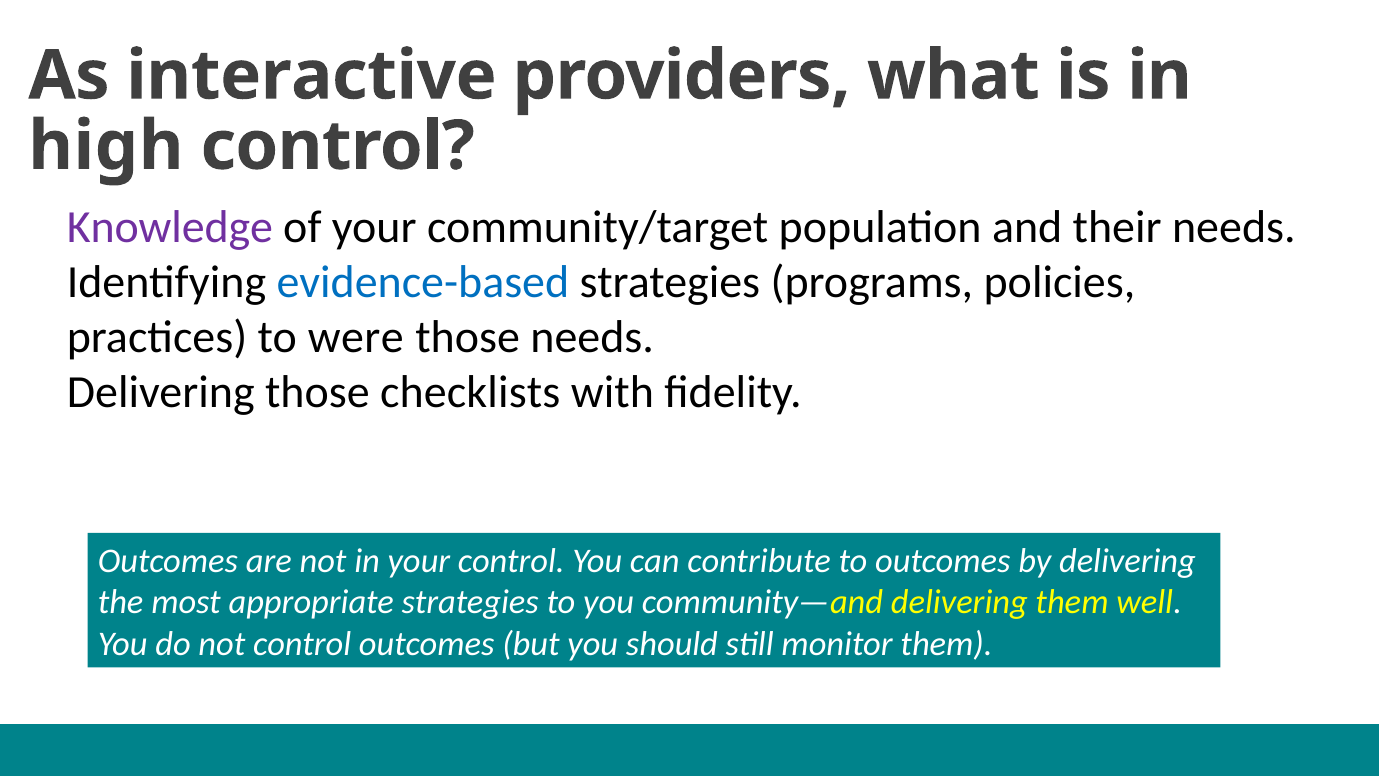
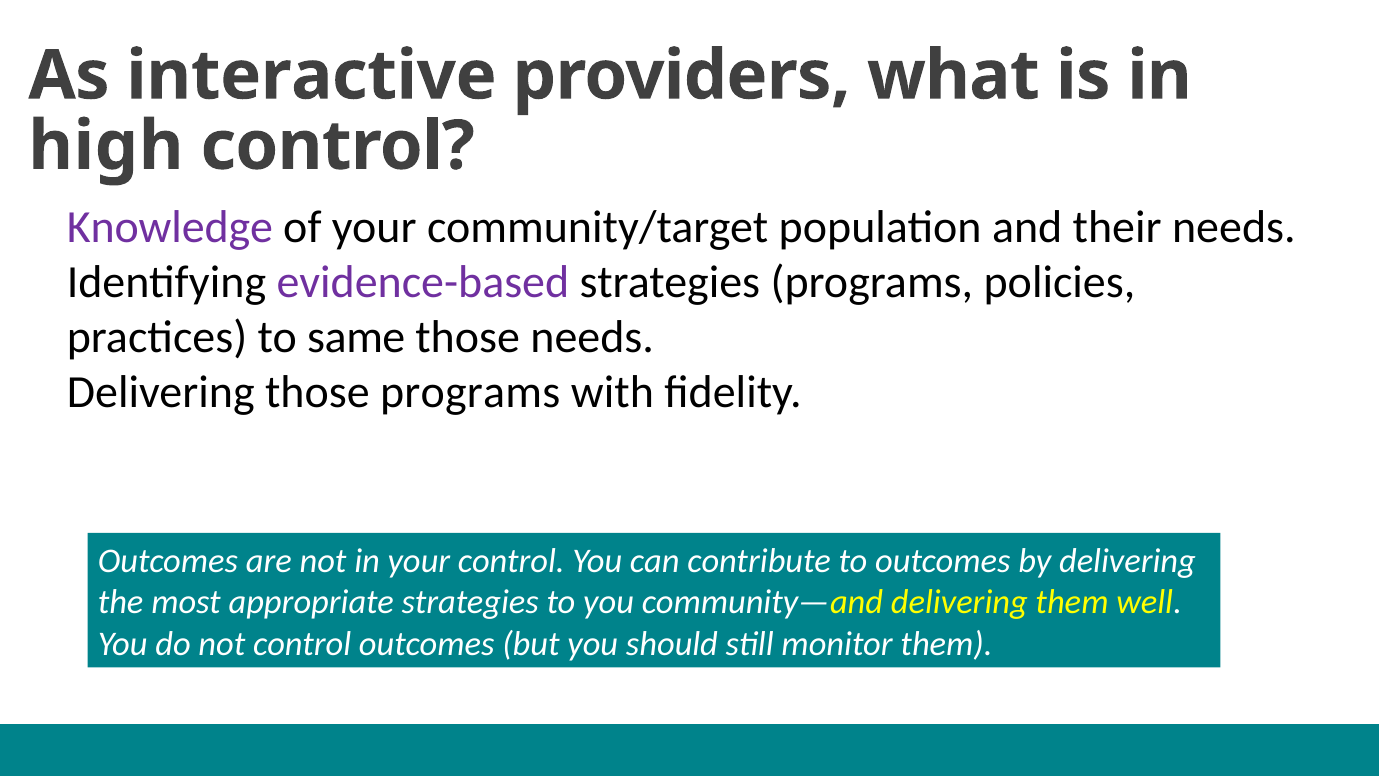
evidence-based colour: blue -> purple (423, 282)
were: were -> same (356, 337)
those checklists: checklists -> programs (470, 392)
